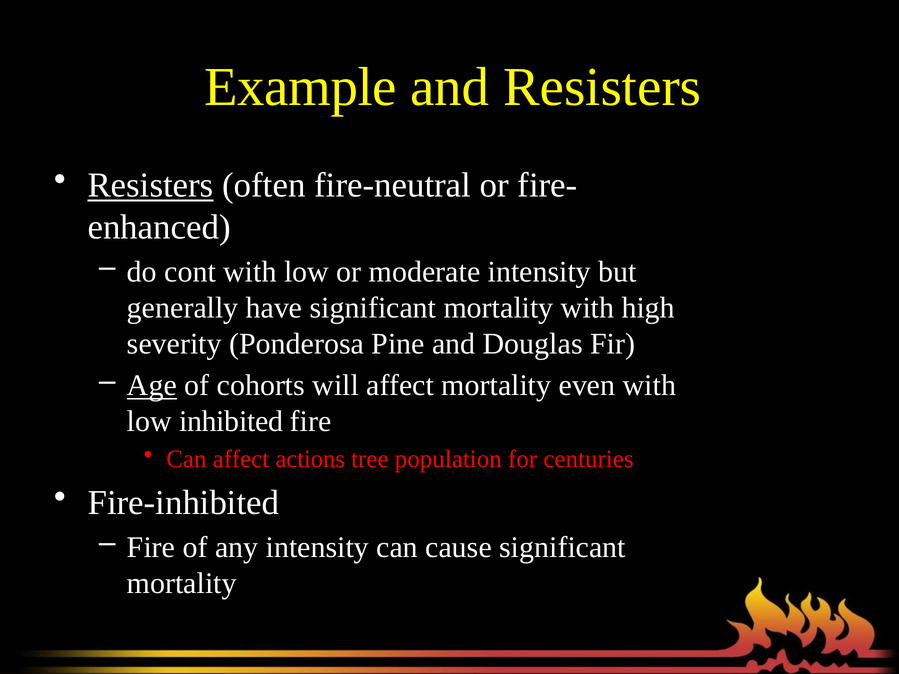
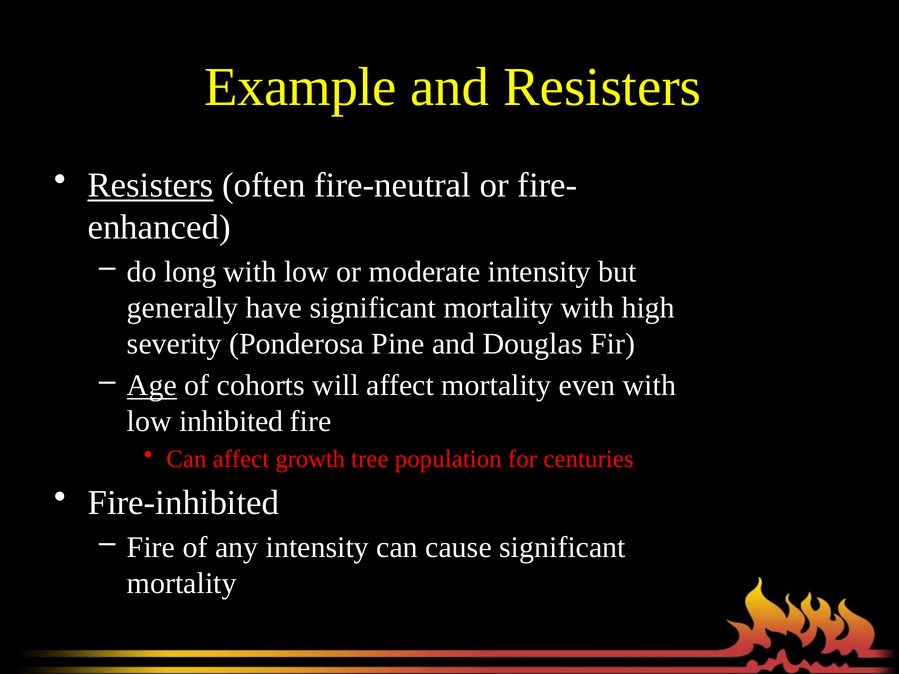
cont: cont -> long (190, 272)
actions: actions -> growth (310, 459)
